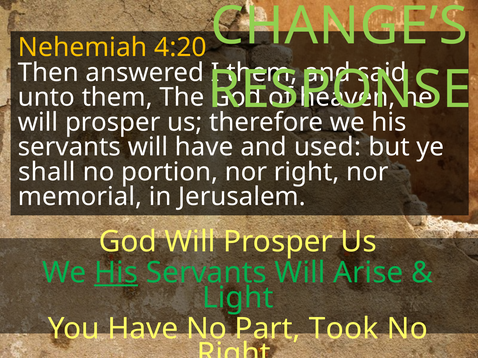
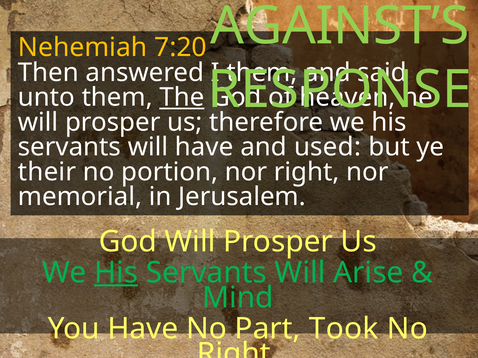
CHANGE’S: CHANGE’S -> AGAINST’S (340, 26)
4:20: 4:20 -> 7:20 (181, 47)
The underline: none -> present (182, 97)
shall: shall -> their (47, 172)
Light: Light -> Mind (238, 298)
